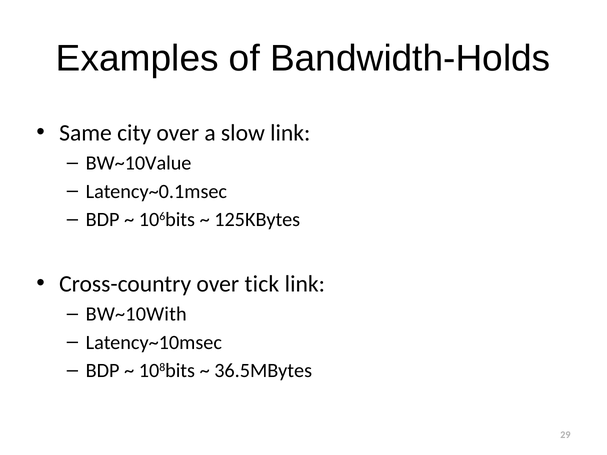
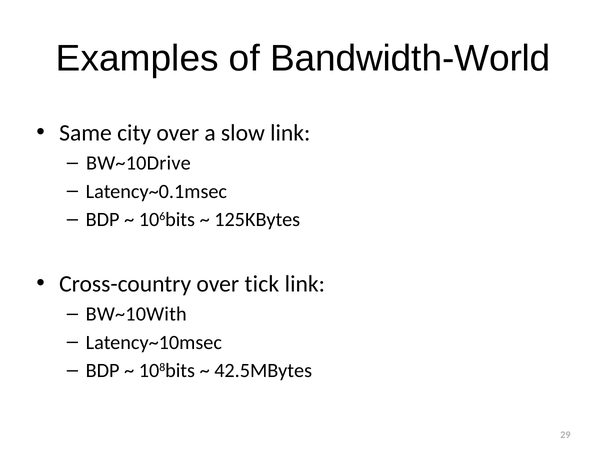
Bandwidth-Holds: Bandwidth-Holds -> Bandwidth-World (410, 59)
BW~10Value: BW~10Value -> BW~10Drive (138, 163)
36.5MBytes: 36.5MBytes -> 42.5MBytes (263, 371)
